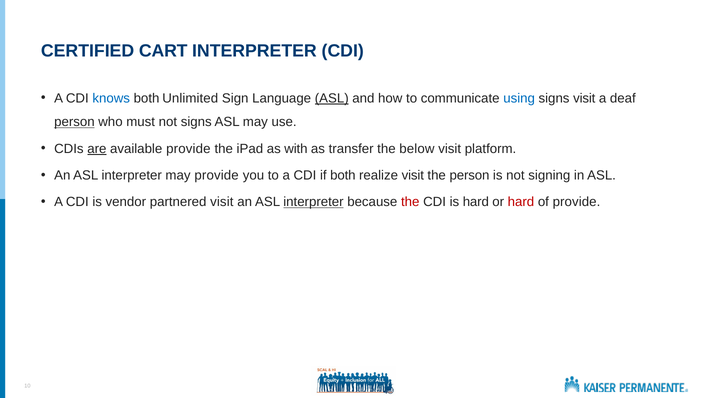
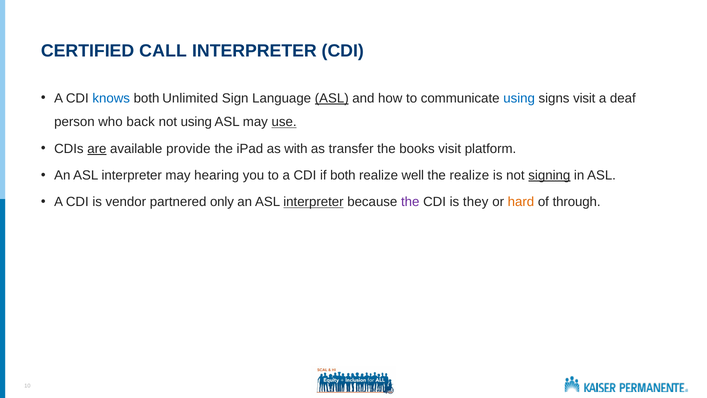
CART: CART -> CALL (163, 51)
person underline: present -> none (74, 122)
must: must -> back (141, 122)
not signs: signs -> using (196, 122)
use underline: none -> present (284, 122)
below: below -> books (417, 149)
may provide: provide -> hearing (217, 175)
realize visit: visit -> well (413, 175)
the person: person -> realize (469, 175)
signing underline: none -> present (549, 175)
partnered visit: visit -> only (222, 202)
the colour: red -> purple (410, 202)
is hard: hard -> they (476, 202)
hard colour: red -> orange (521, 202)
of provide: provide -> through (577, 202)
